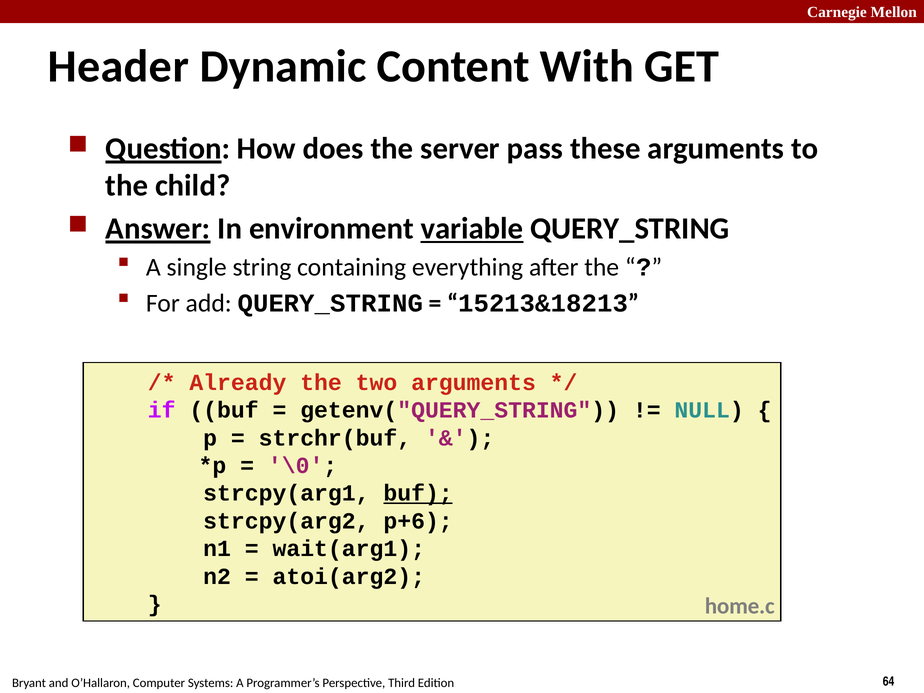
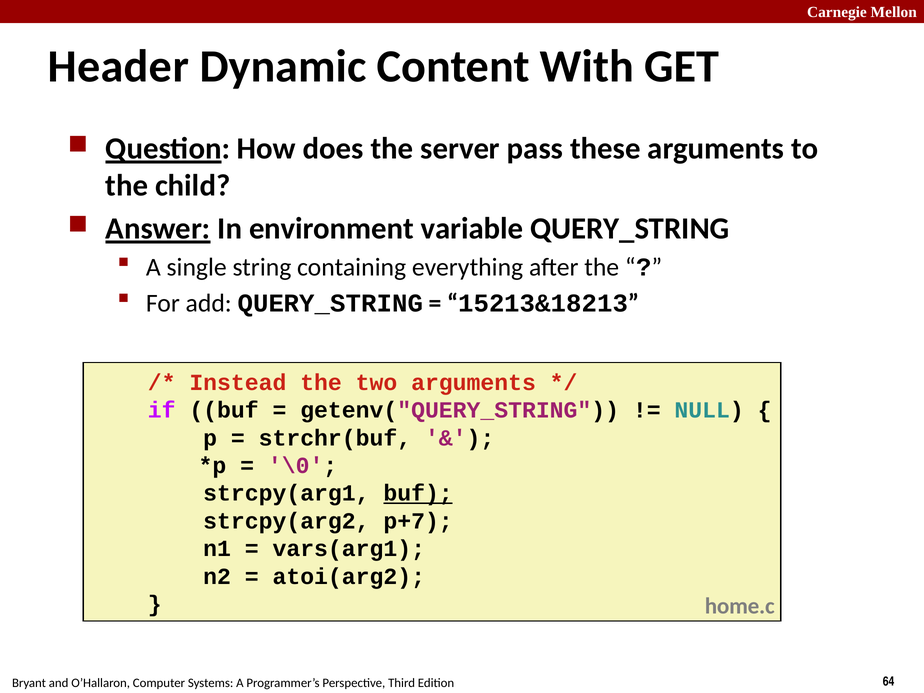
variable underline: present -> none (472, 229)
Already: Already -> Instead (238, 382)
p+6: p+6 -> p+7 (418, 521)
wait(arg1: wait(arg1 -> vars(arg1 (349, 549)
